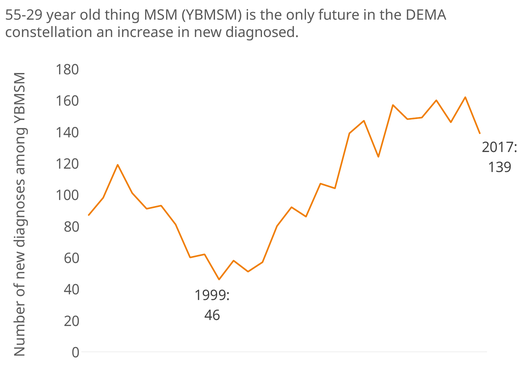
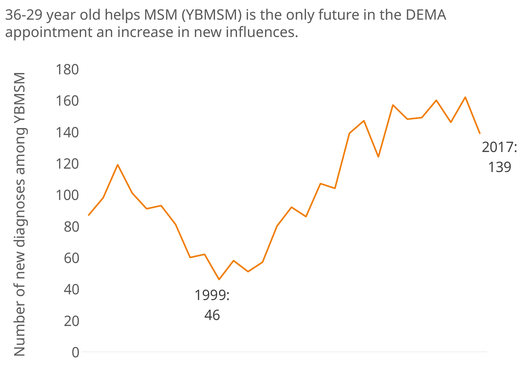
55-29: 55-29 -> 36-29 (24, 15)
thing: thing -> helps (122, 15)
constellation: constellation -> appointment (49, 33)
diagnosed: diagnosed -> influences (262, 33)
